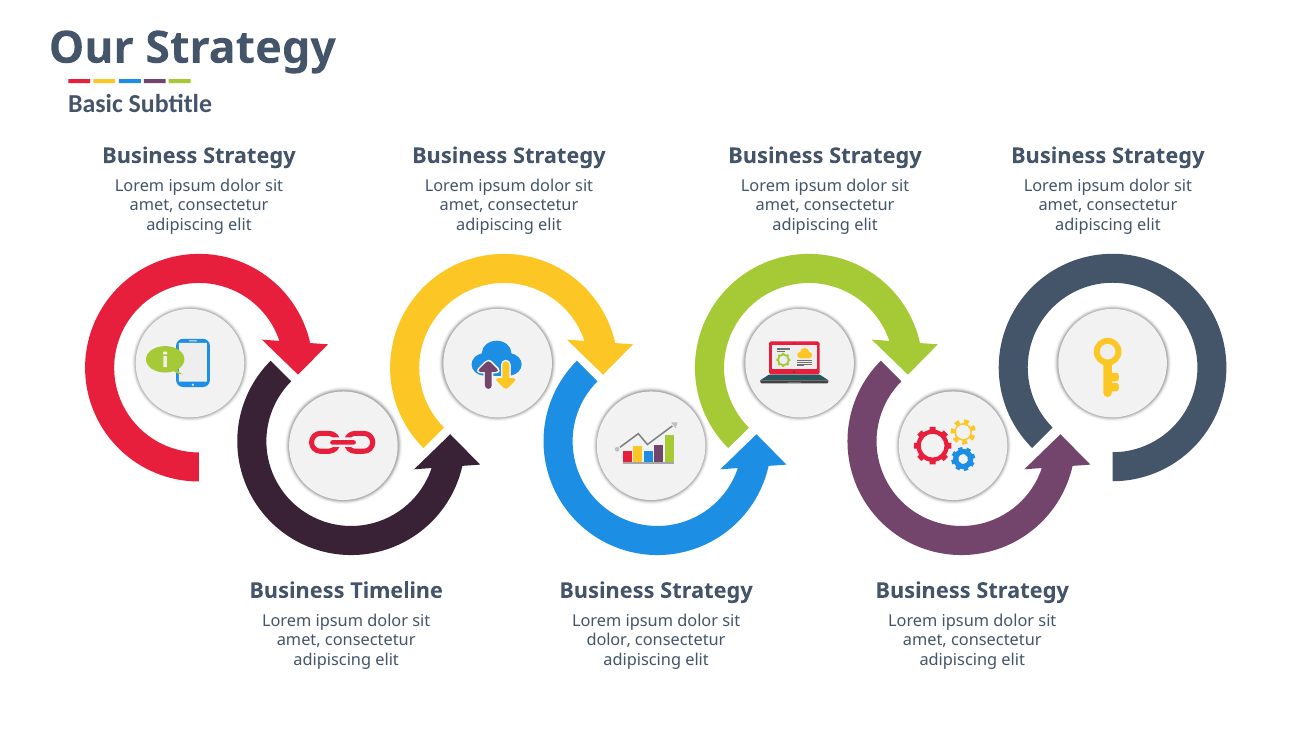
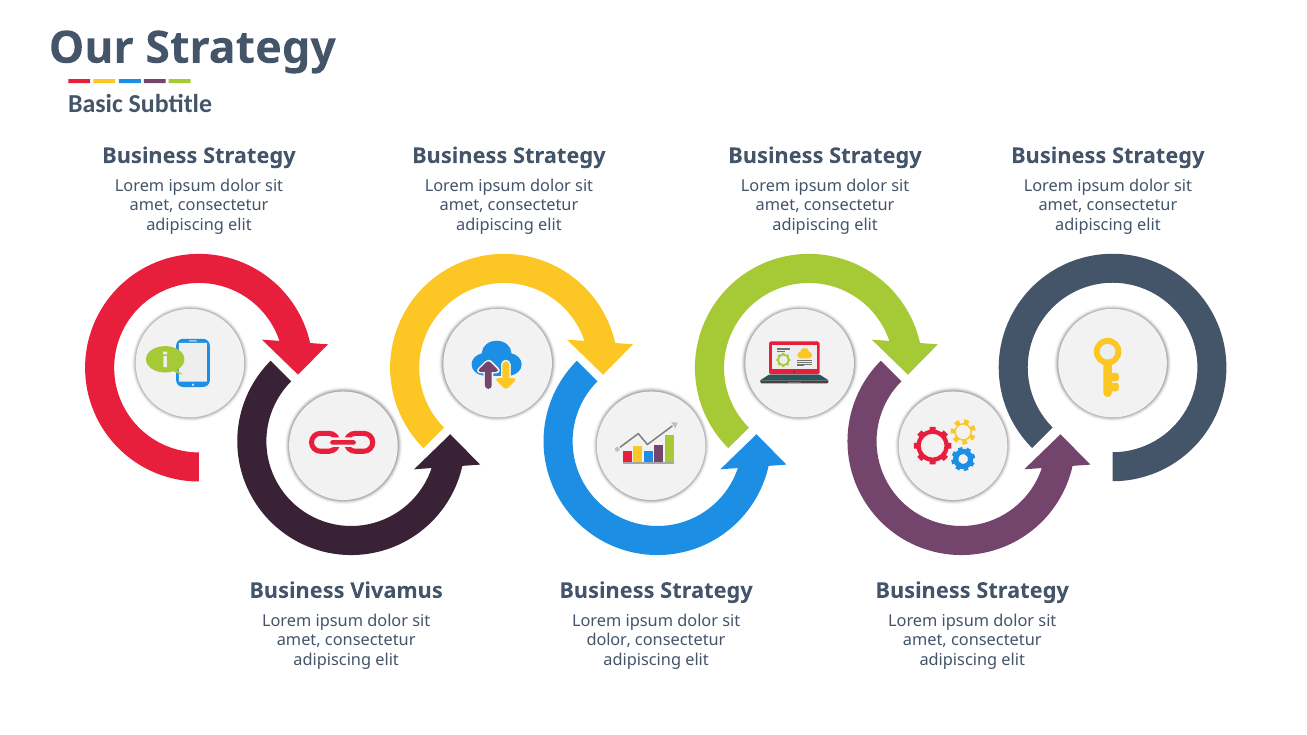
Timeline: Timeline -> Vivamus (397, 591)
